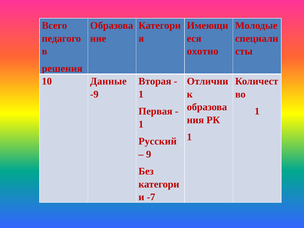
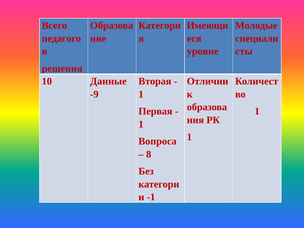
охотно: охотно -> уровне (203, 51)
Русский: Русский -> Вопроса (158, 141)
9: 9 -> 8 (149, 154)
-7: -7 -> -1 (151, 197)
